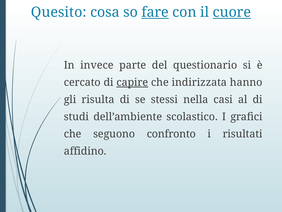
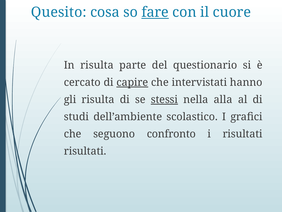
cuore underline: present -> none (232, 12)
In invece: invece -> risulta (97, 65)
indirizzata: indirizzata -> intervistati (199, 82)
stessi underline: none -> present (164, 99)
casi: casi -> alla (223, 99)
affidino: affidino -> risultati (85, 151)
